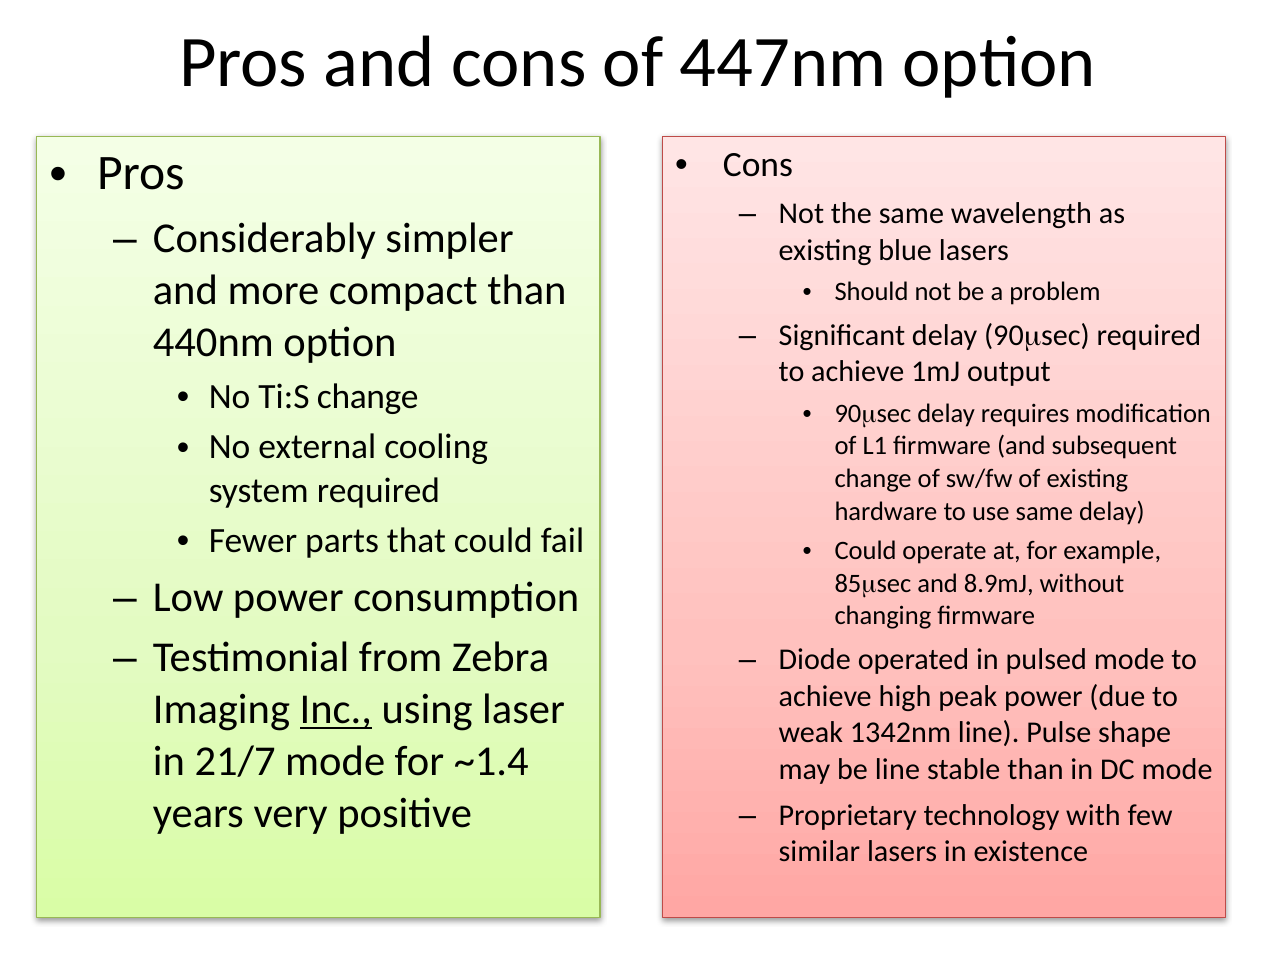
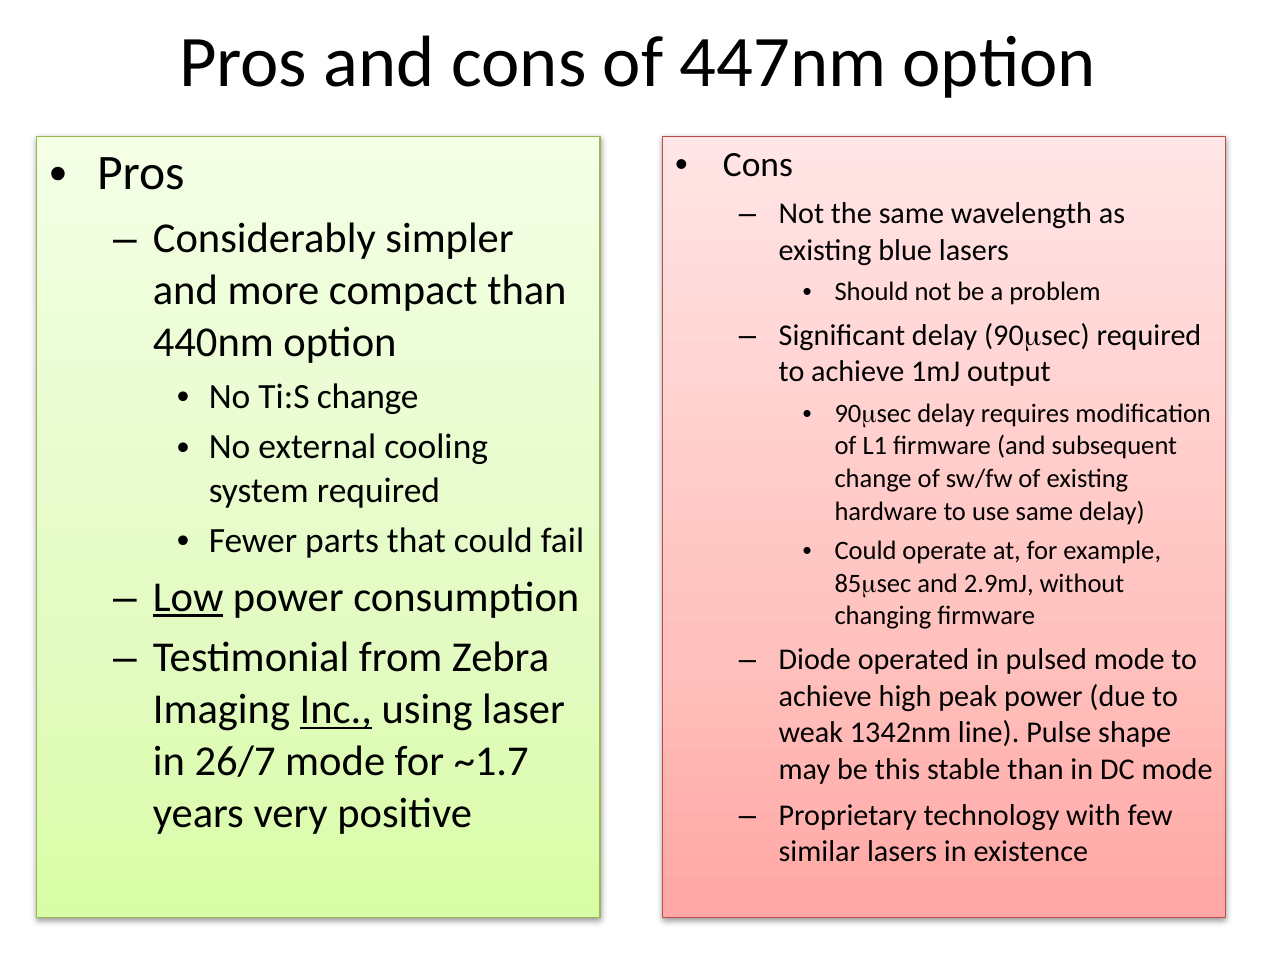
8.9mJ: 8.9mJ -> 2.9mJ (999, 584)
Low underline: none -> present (188, 597)
21/7: 21/7 -> 26/7 (235, 761)
~1.4: ~1.4 -> ~1.7 (491, 761)
be line: line -> this (897, 770)
